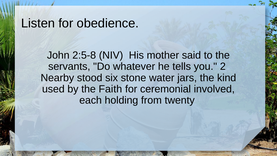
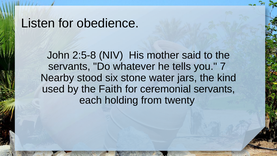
2: 2 -> 7 (223, 66)
ceremonial involved: involved -> servants (214, 89)
